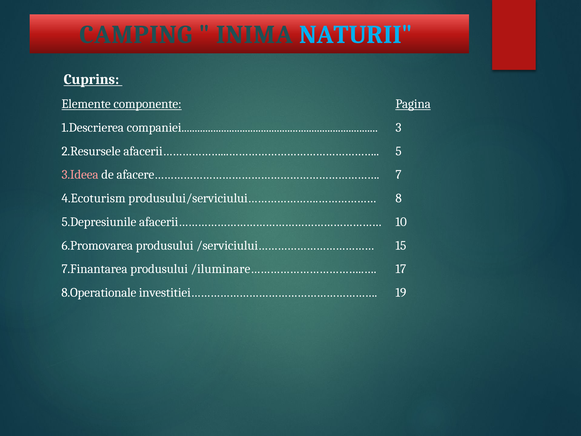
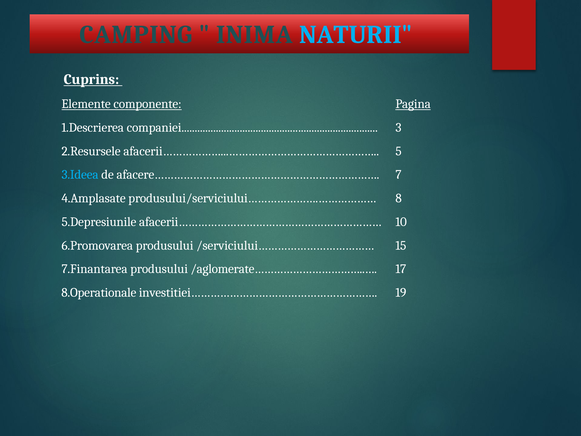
3.Ideea colour: pink -> light blue (80, 175)
4.Ecoturism: 4.Ecoturism -> 4.Amplasate (94, 198)
/iluminare……………………………..…: /iluminare……………………………..… -> /aglomerate……………………………..… (284, 269)
